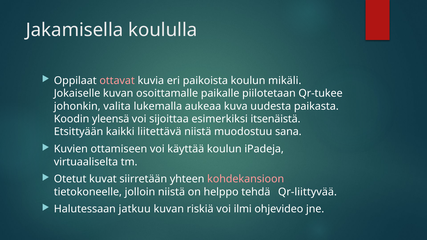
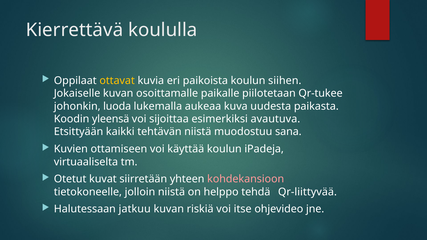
Jakamisella: Jakamisella -> Kierrettävä (75, 30)
ottavat colour: pink -> yellow (117, 81)
mikäli: mikäli -> siihen (285, 81)
valita: valita -> luoda (117, 106)
itsenäistä: itsenäistä -> avautuva (275, 119)
liitettävä: liitettävä -> tehtävän (159, 132)
ilmi: ilmi -> itse (243, 209)
